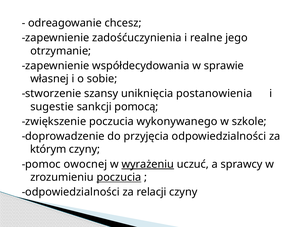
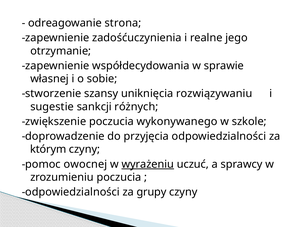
chcesz: chcesz -> strona (123, 23)
postanowienia: postanowienia -> rozwiązywaniu (214, 94)
pomocą: pomocą -> różnych (136, 107)
poczucia underline: present -> none (119, 177)
relacji: relacji -> grupy (152, 192)
